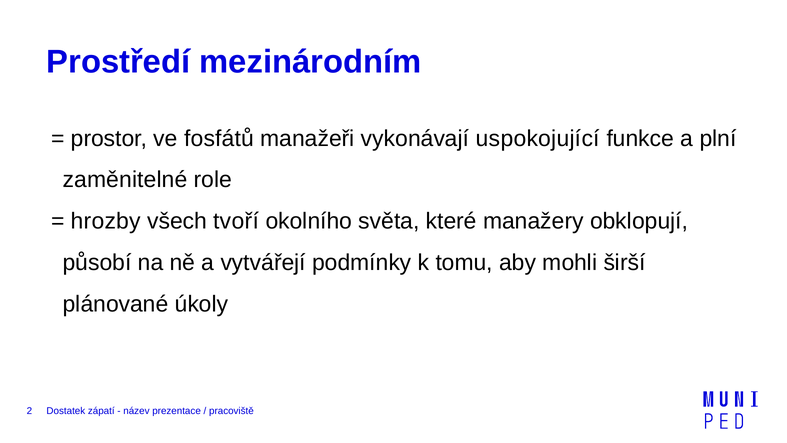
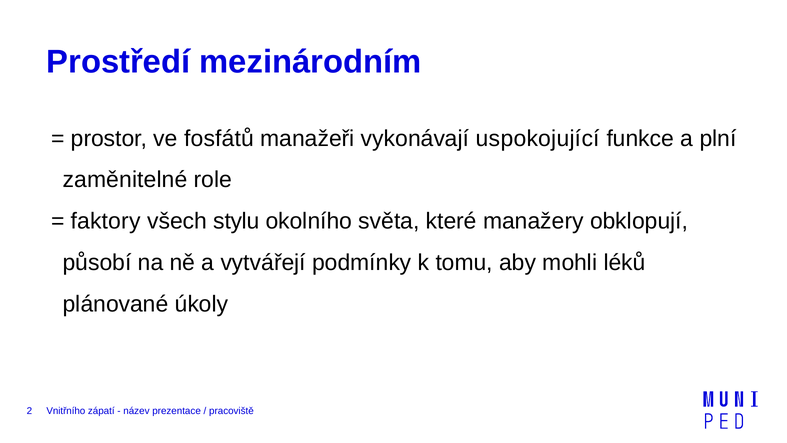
hrozby: hrozby -> faktory (106, 221)
tvoří: tvoří -> stylu (236, 221)
širší: širší -> léků (625, 262)
Dostatek: Dostatek -> Vnitřního (66, 411)
